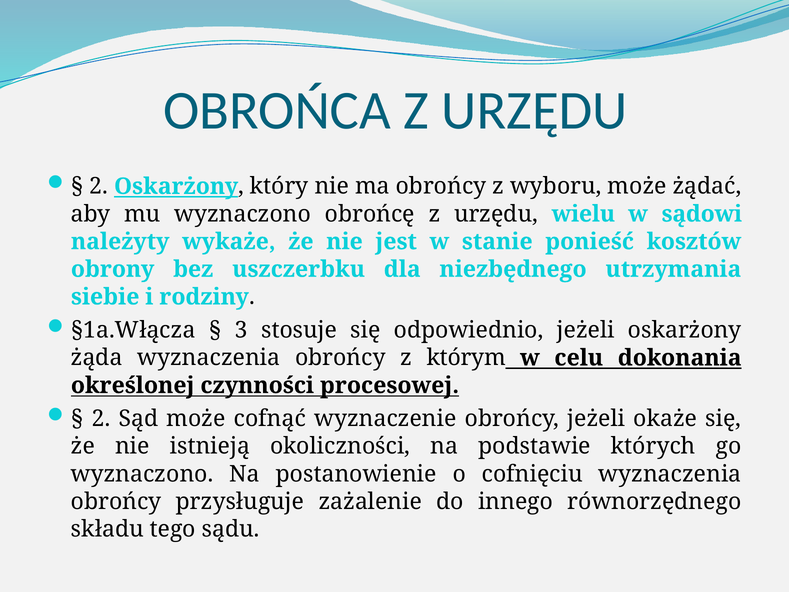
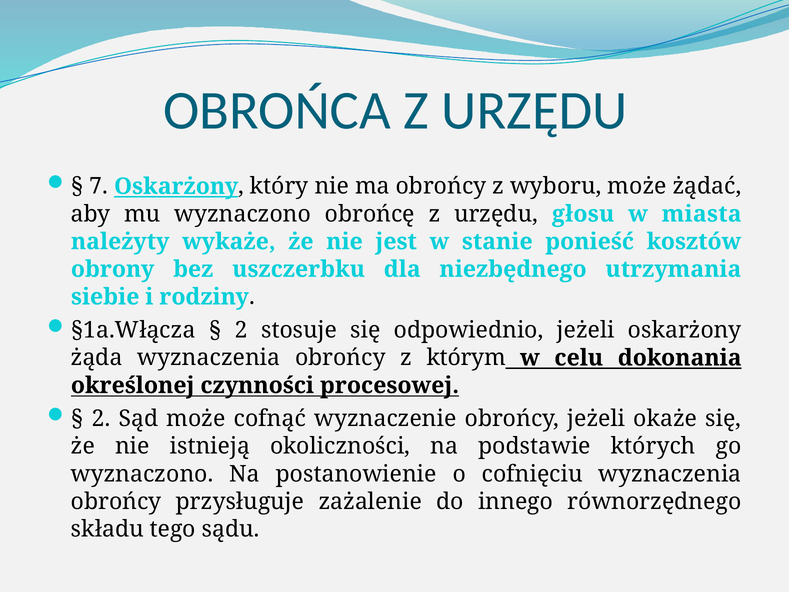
2: 2 -> 7 (99, 186)
wielu: wielu -> głosu (583, 214)
sądowi: sądowi -> miasta (702, 214)
3: 3 -> 2 (241, 330)
